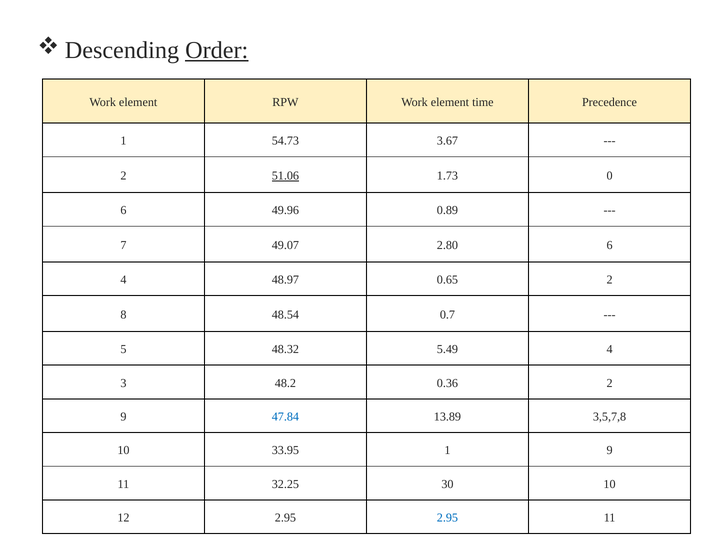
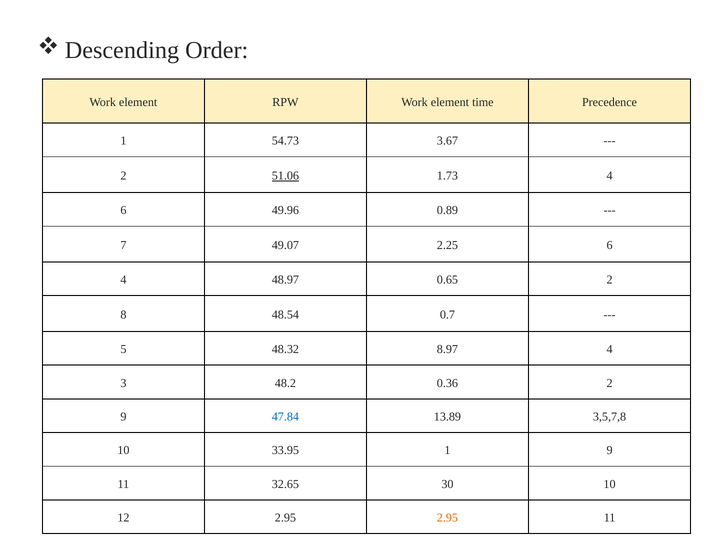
Order underline: present -> none (217, 50)
1.73 0: 0 -> 4 (610, 175)
2.80: 2.80 -> 2.25 (447, 245)
5.49: 5.49 -> 8.97 (447, 349)
32.25: 32.25 -> 32.65 (285, 483)
2.95 colour: blue -> orange (447, 517)
